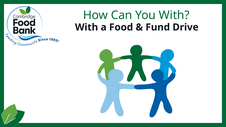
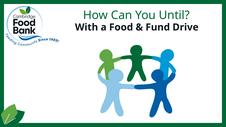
You With: With -> Until (174, 15)
